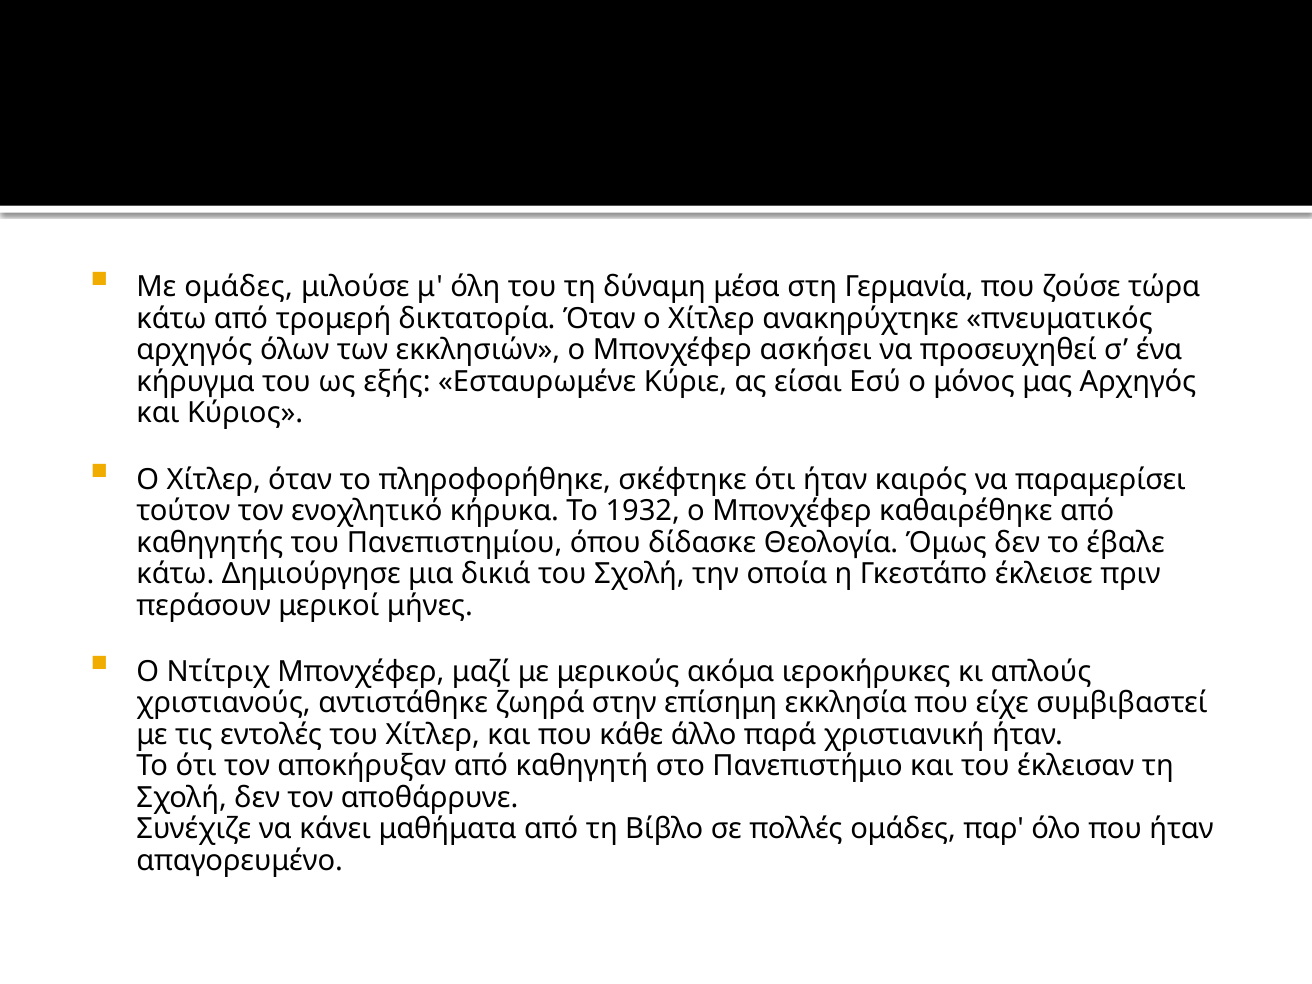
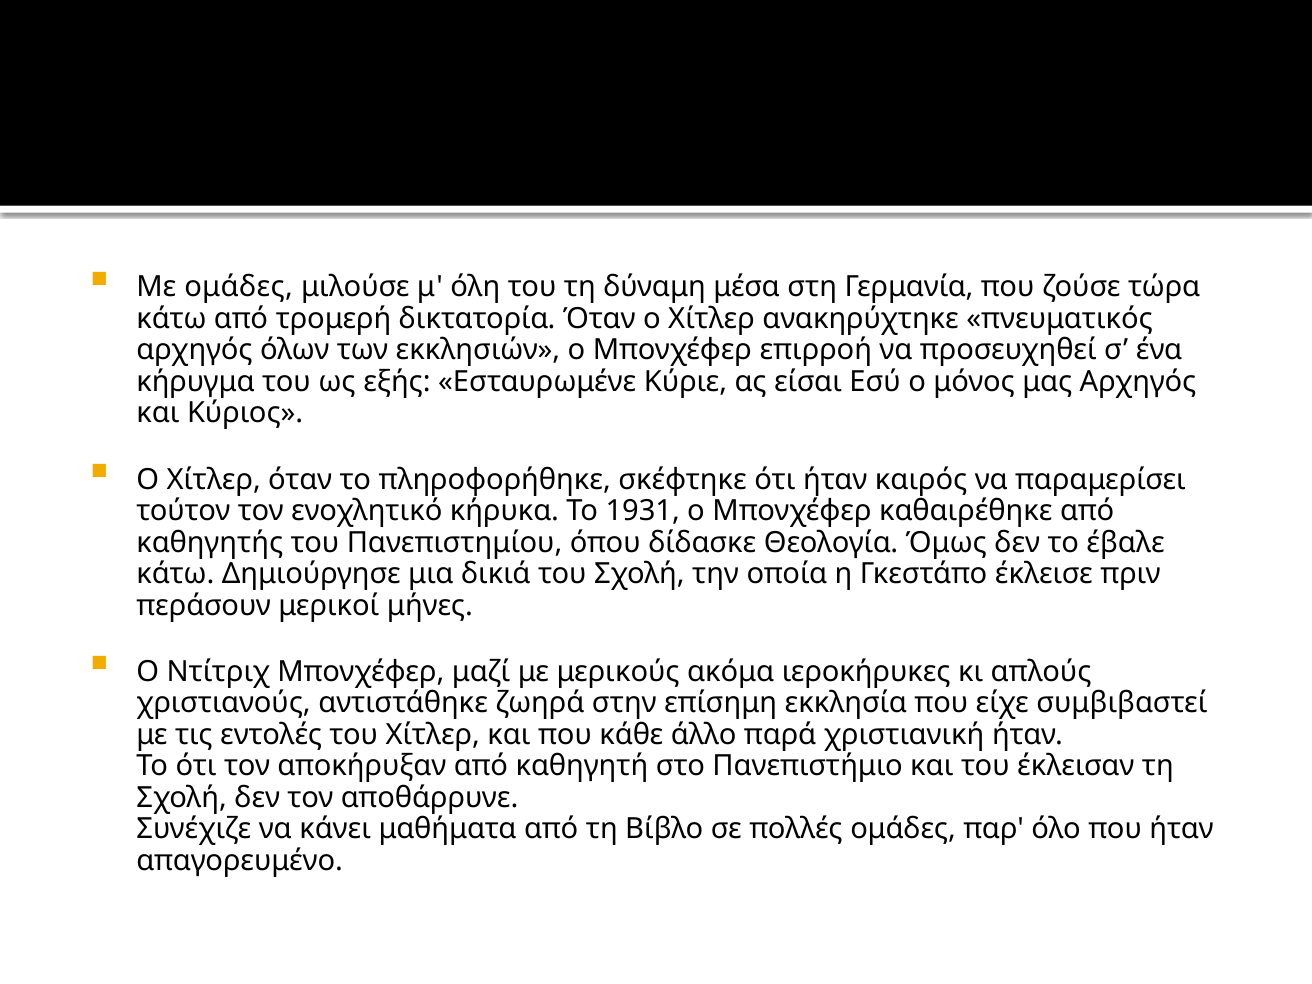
ασκήσει: ασκήσει -> επιρροή (816, 350)
1932: 1932 -> 1931 (643, 511)
